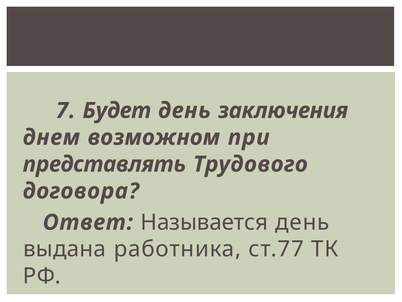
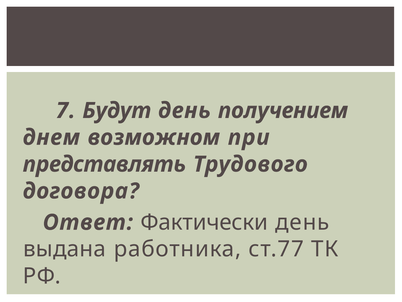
Будет: Будет -> Будут (117, 110)
заключения: заключения -> получением (283, 110)
Называется: Называется -> Фактически (204, 222)
